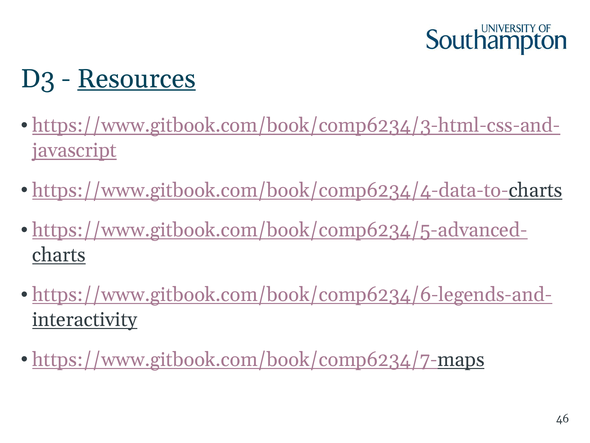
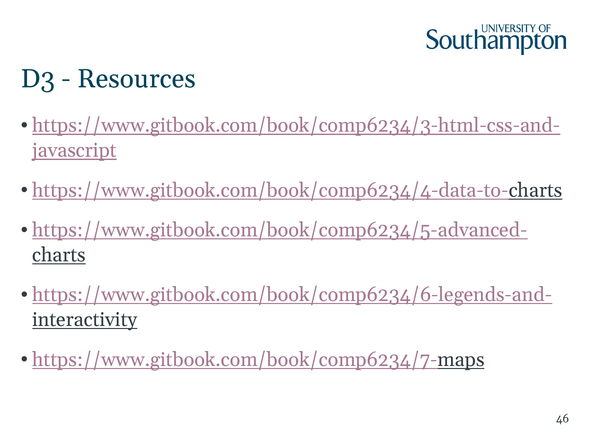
Resources underline: present -> none (137, 79)
